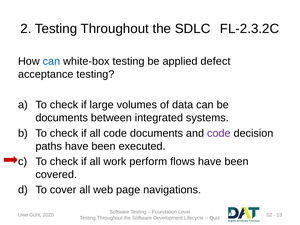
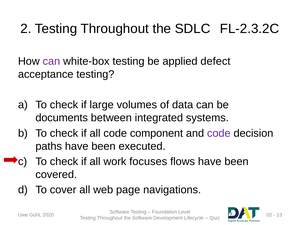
can colour: blue -> purple (51, 61)
code documents: documents -> component (156, 133)
perform: perform -> focuses (148, 162)
